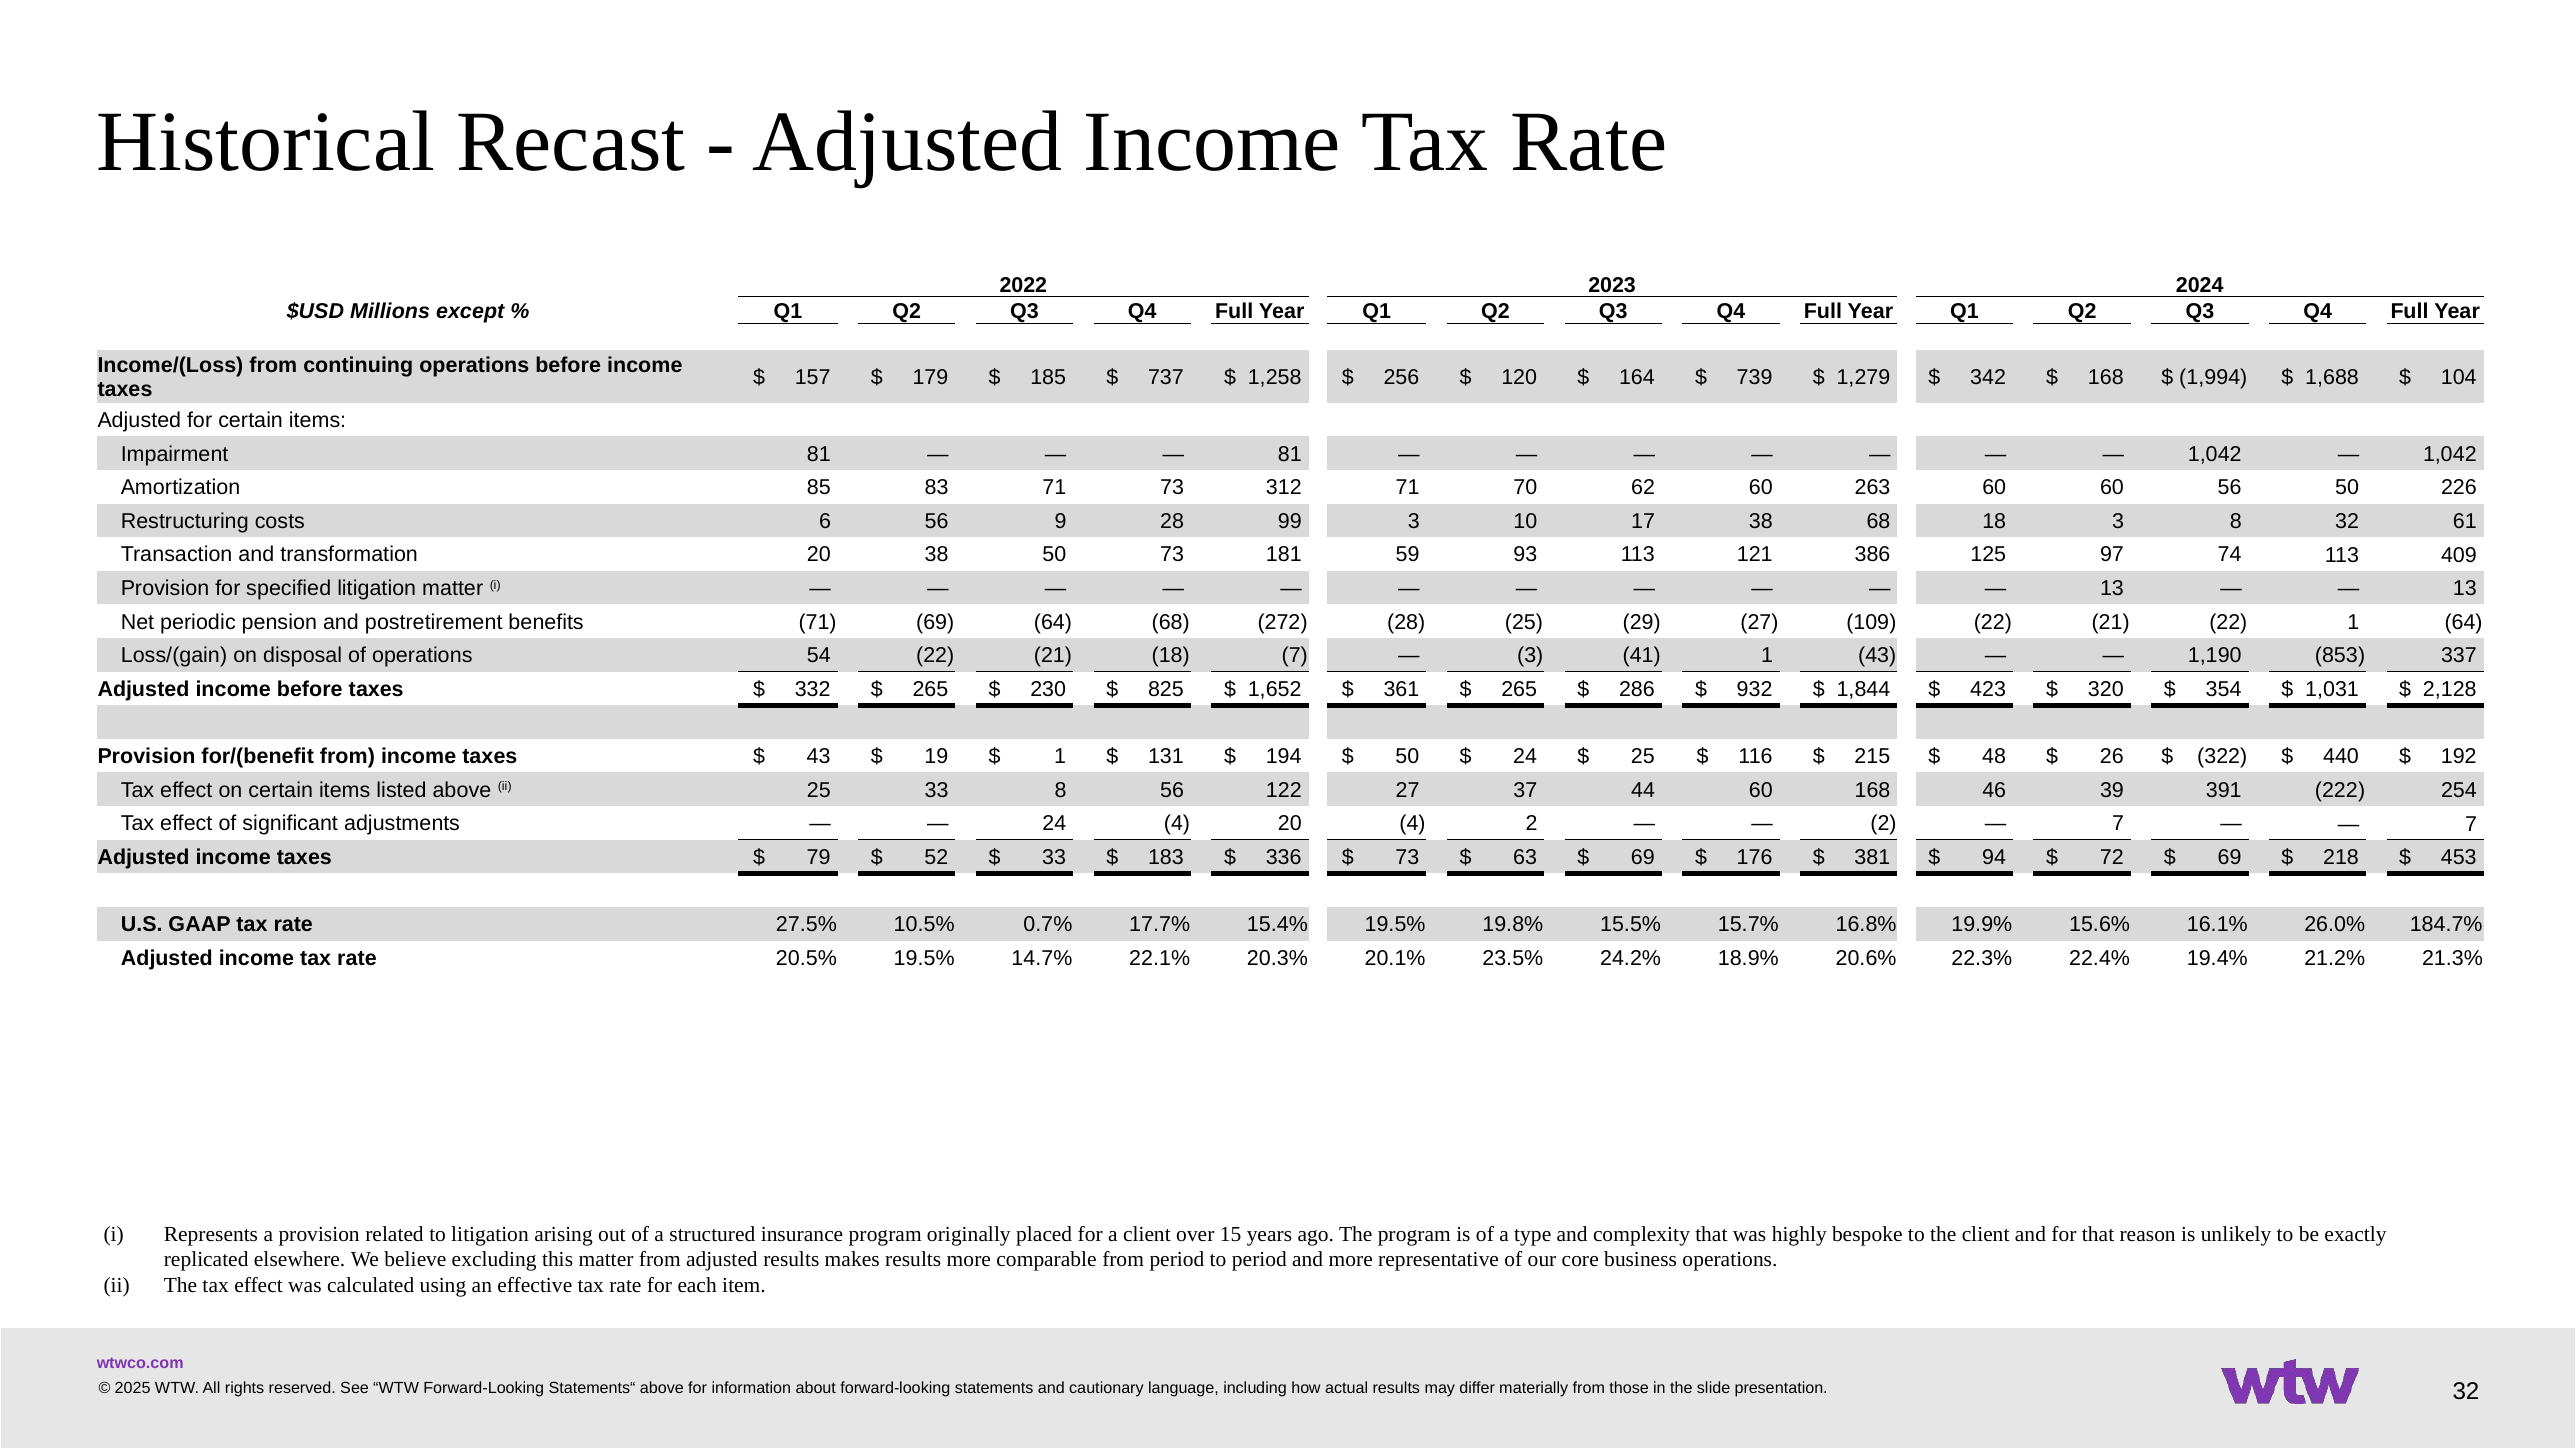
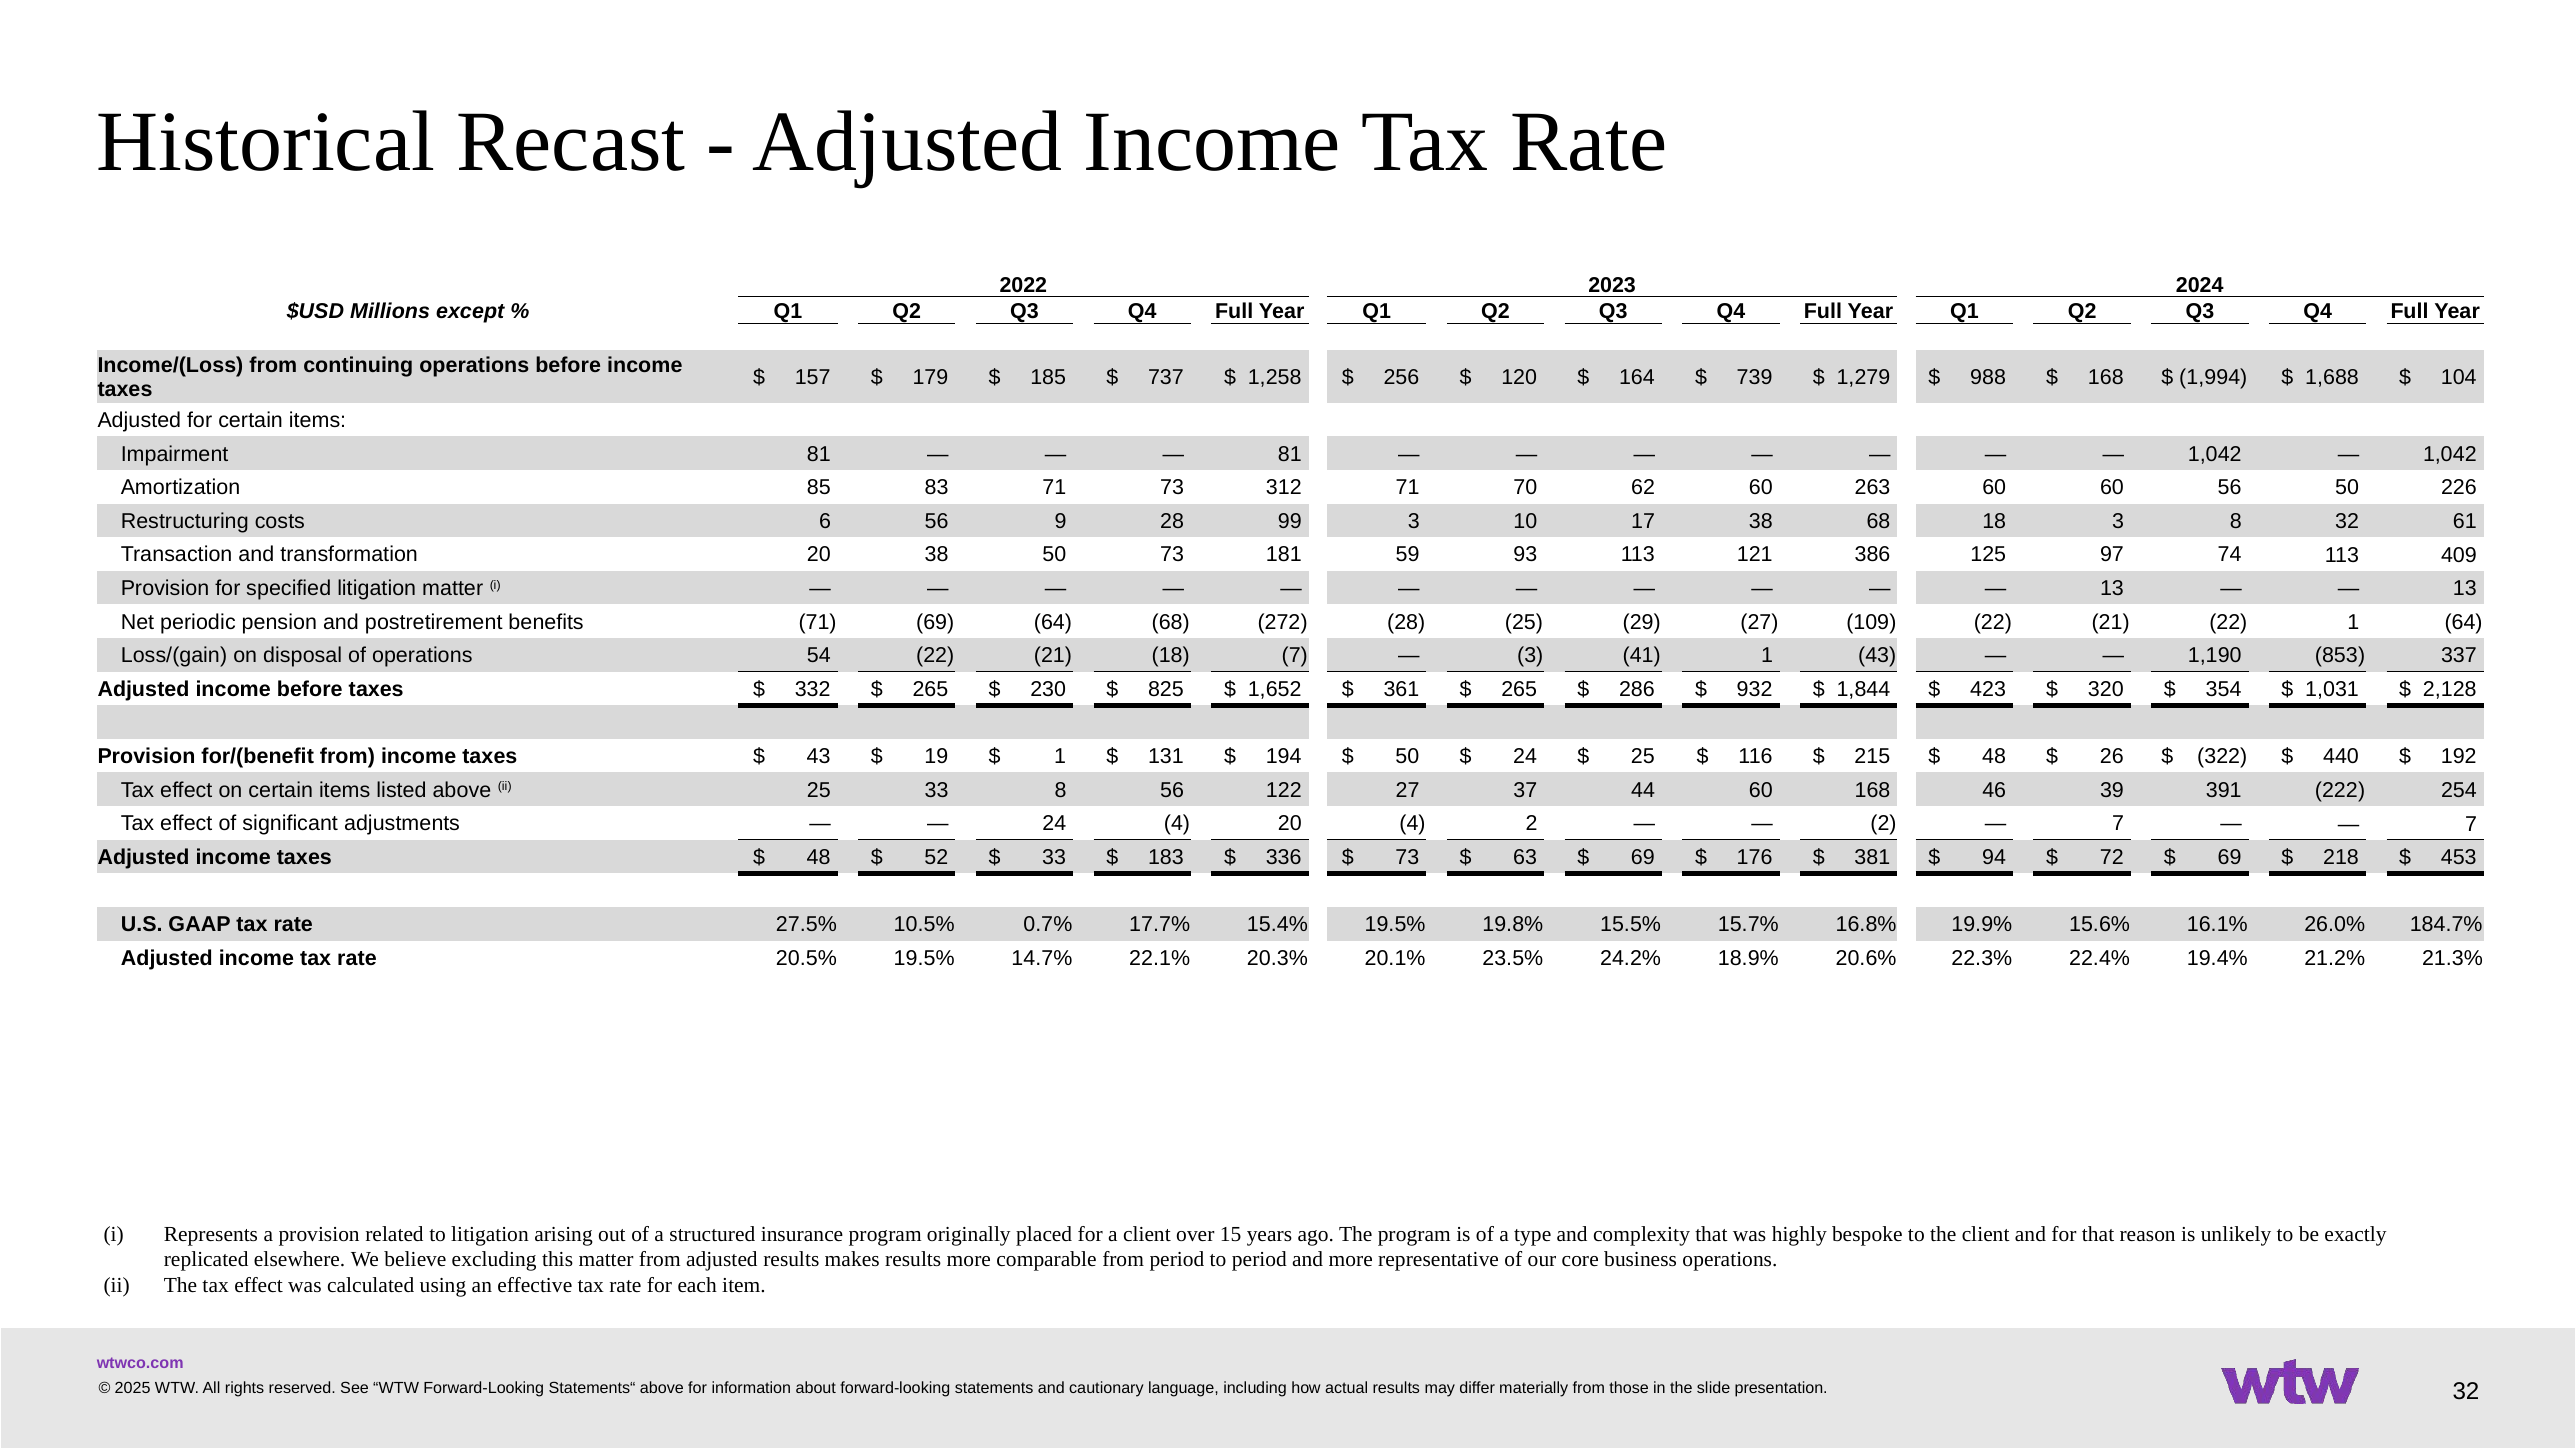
342: 342 -> 988 (1988, 377)
79: 79 -> 48 (819, 857)
